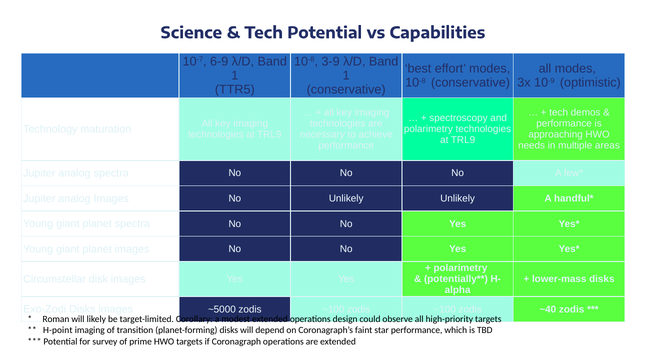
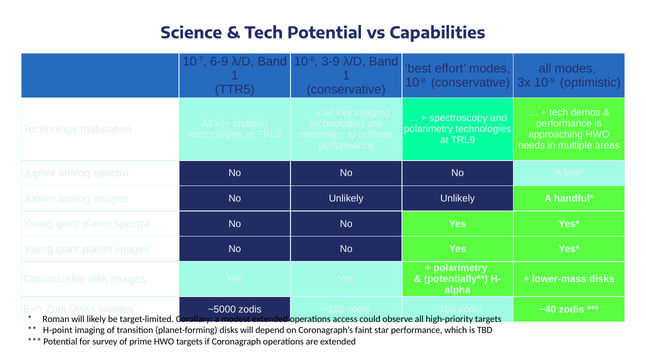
design: design -> access (345, 319)
